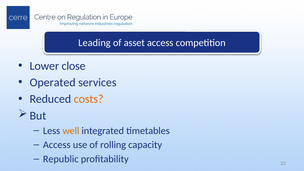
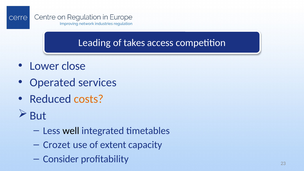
asset: asset -> takes (134, 43)
well colour: orange -> black (71, 131)
Access: Access -> Crozet (57, 145)
rolling: rolling -> extent (113, 145)
Republic: Republic -> Consider (61, 159)
